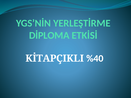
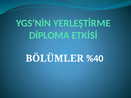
KİTAPÇIKLI: KİTAPÇIKLI -> BÖLÜMLER (55, 59)
